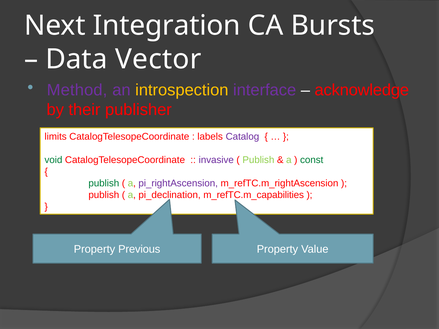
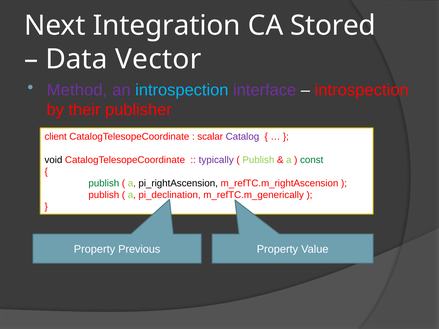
Bursts: Bursts -> Stored (333, 26)
introspection colour: yellow -> light blue (182, 90)
acknowledge: acknowledge -> introspection (362, 90)
limits: limits -> client (56, 137)
labels: labels -> scalar (210, 137)
void colour: green -> black (53, 160)
invasive: invasive -> typically (216, 160)
pi_rightAscension colour: purple -> black (178, 184)
m_refTC.m_capabilities: m_refTC.m_capabilities -> m_refTC.m_generically (254, 195)
